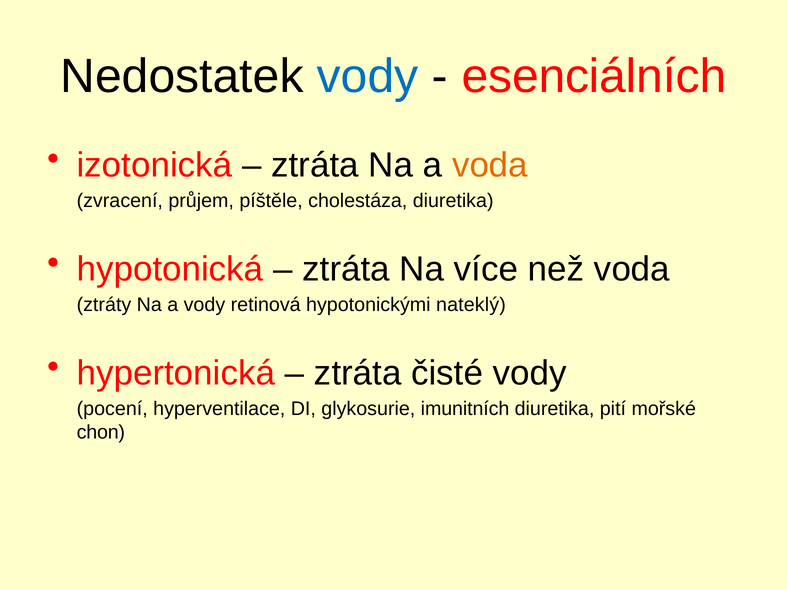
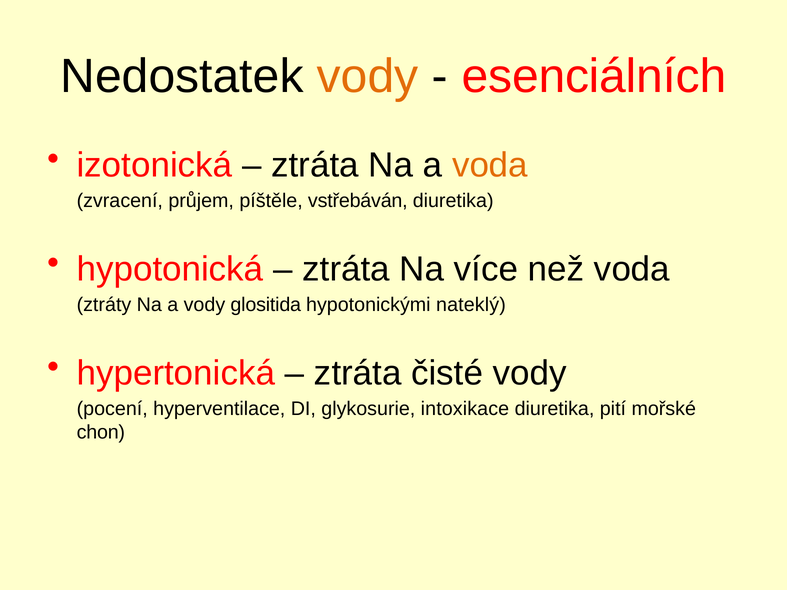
vody colour: blue -> orange (368, 76)
cholestáza: cholestáza -> vstřebáván (358, 201)
retinová: retinová -> glositida (266, 305)
imunitních: imunitních -> intoxikace (465, 409)
